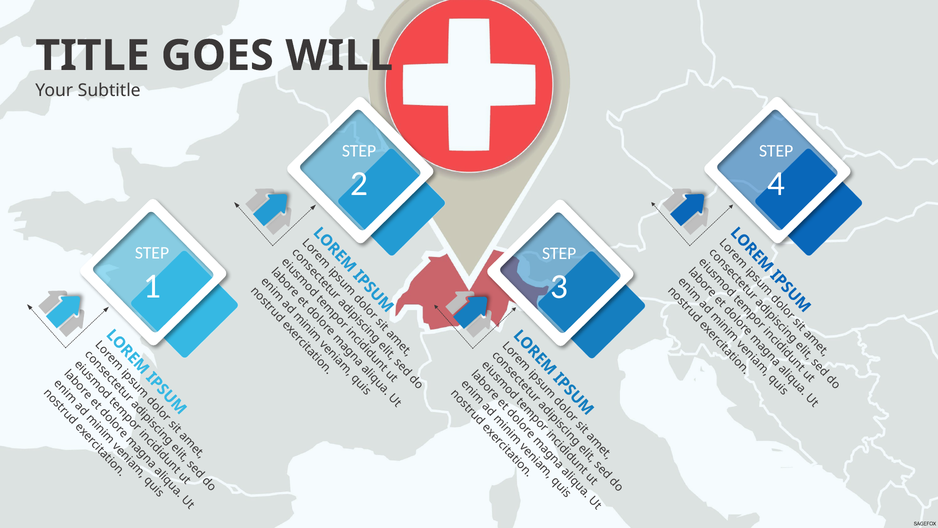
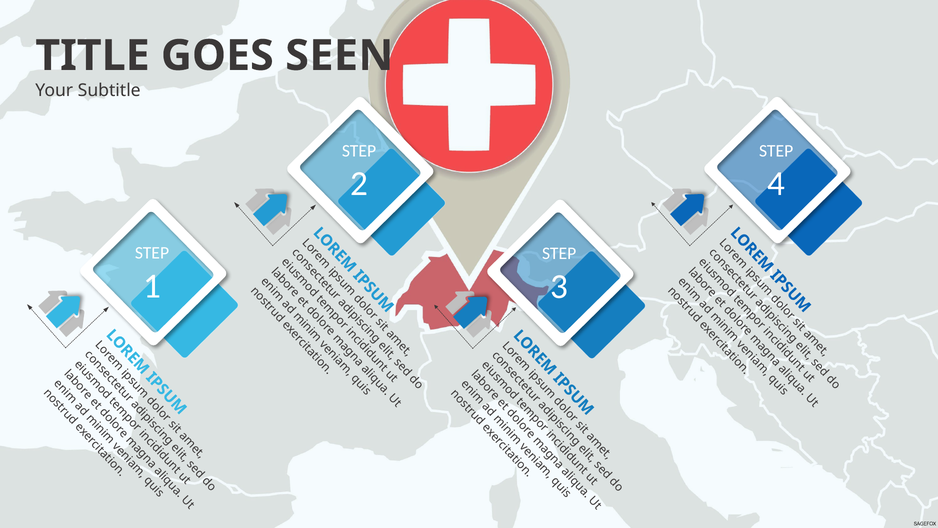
WILL: WILL -> SEEN (339, 56)
